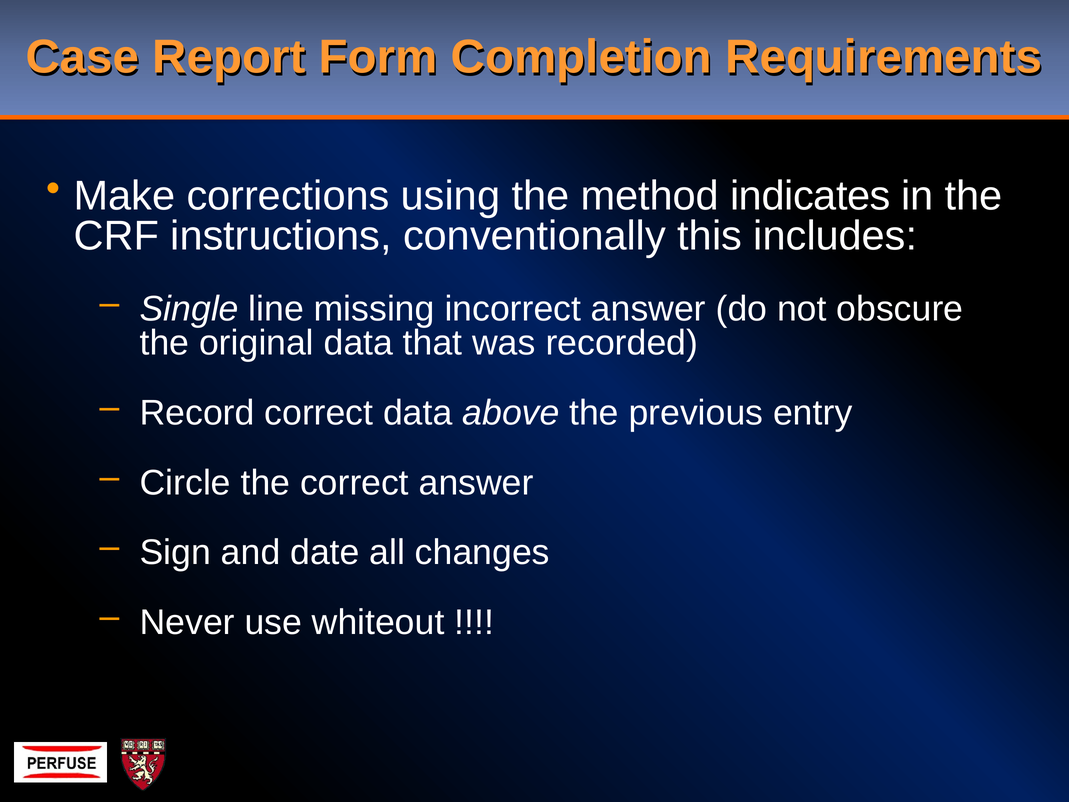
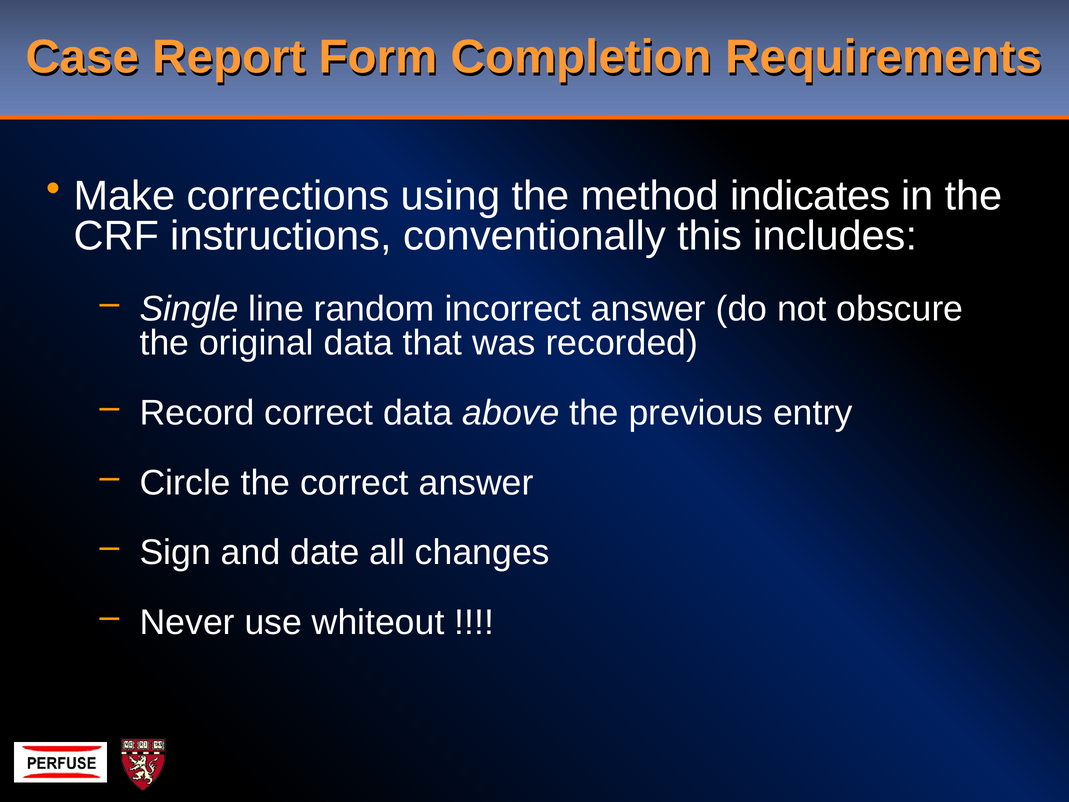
missing: missing -> random (374, 309)
